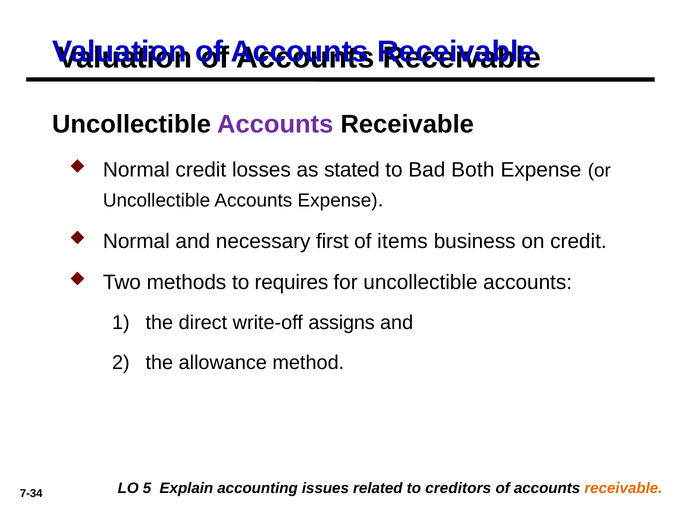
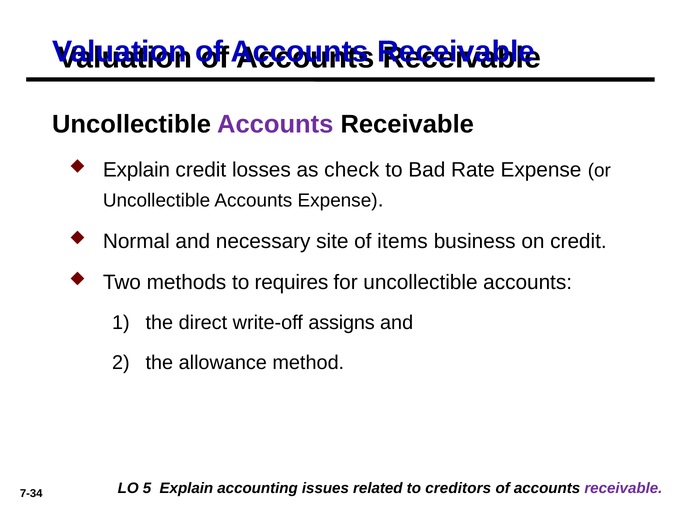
Normal: Normal -> Explain (136, 170)
stated: stated -> check (352, 170)
Both: Both -> Rate (473, 170)
first: first -> site (332, 241)
receivable colour: orange -> purple (623, 488)
